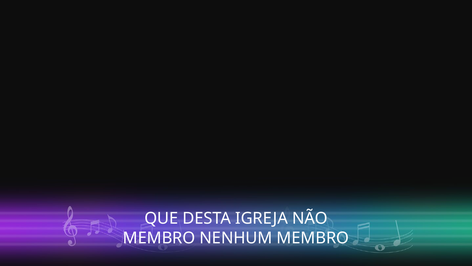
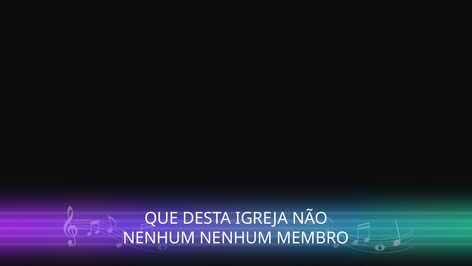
MEMBRO: MEMBRO -> NENHUM (159, 238)
